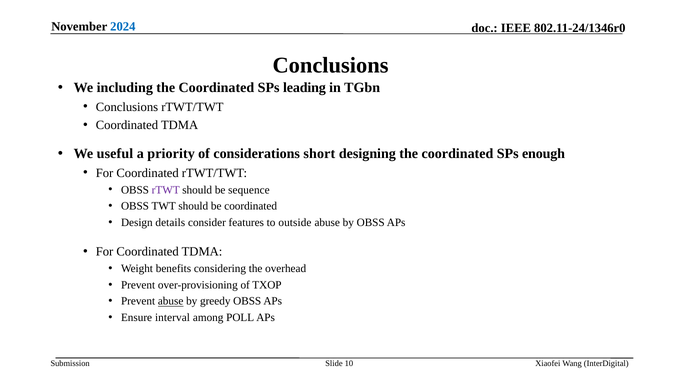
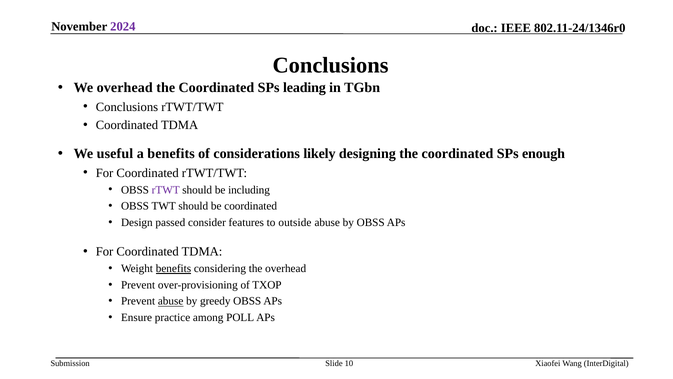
2024 colour: blue -> purple (123, 27)
We including: including -> overhead (125, 88)
a priority: priority -> benefits (171, 154)
short: short -> likely (319, 154)
sequence: sequence -> including (249, 190)
details: details -> passed (170, 222)
benefits underline: none -> present (173, 268)
interval: interval -> practice (173, 317)
